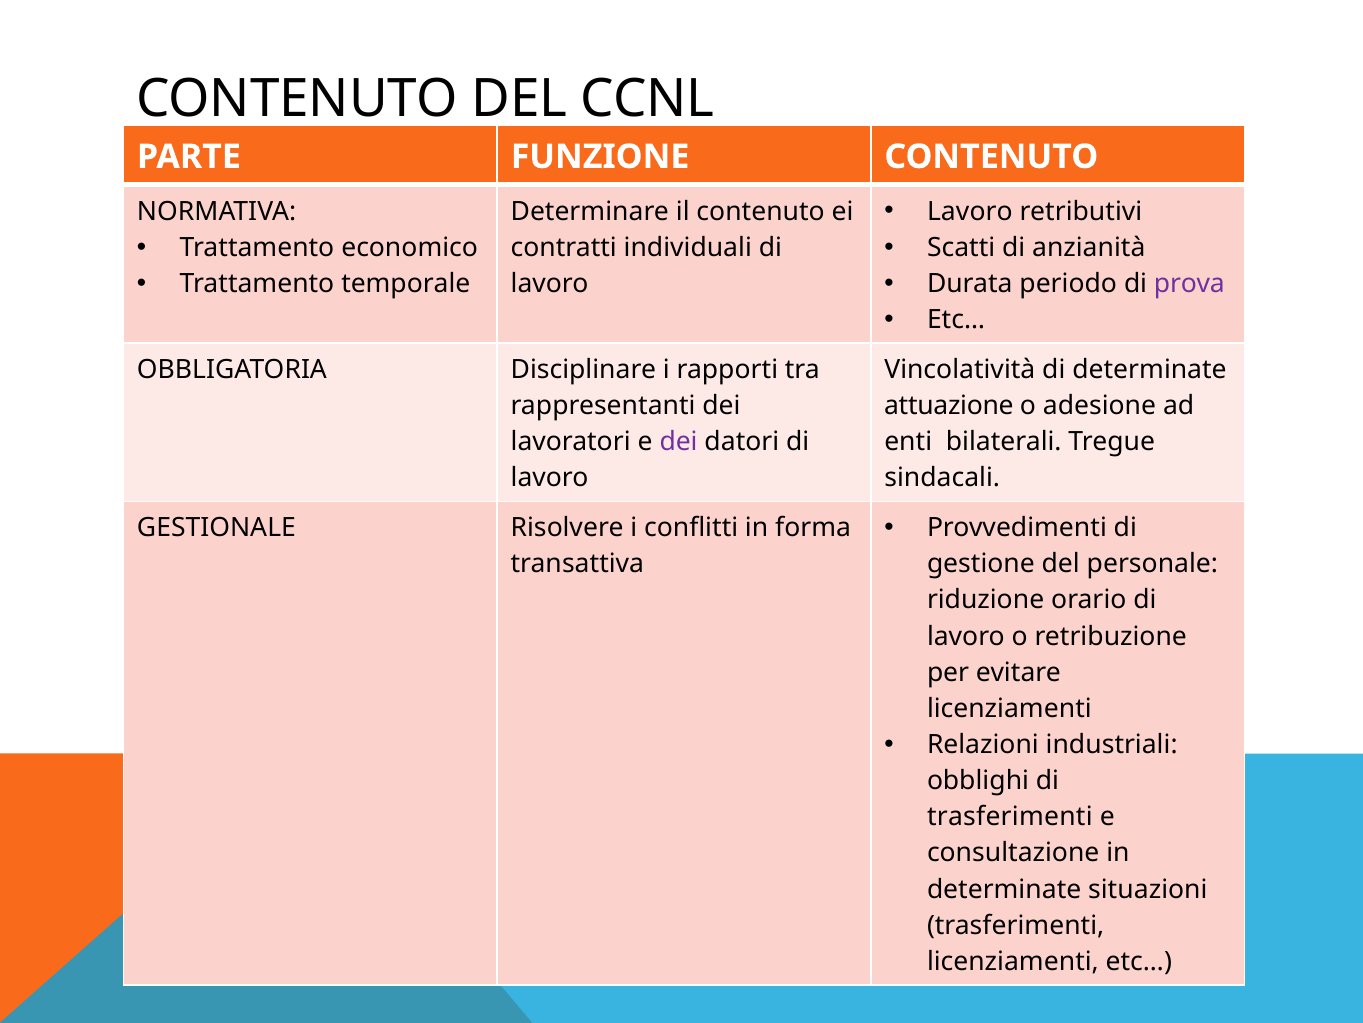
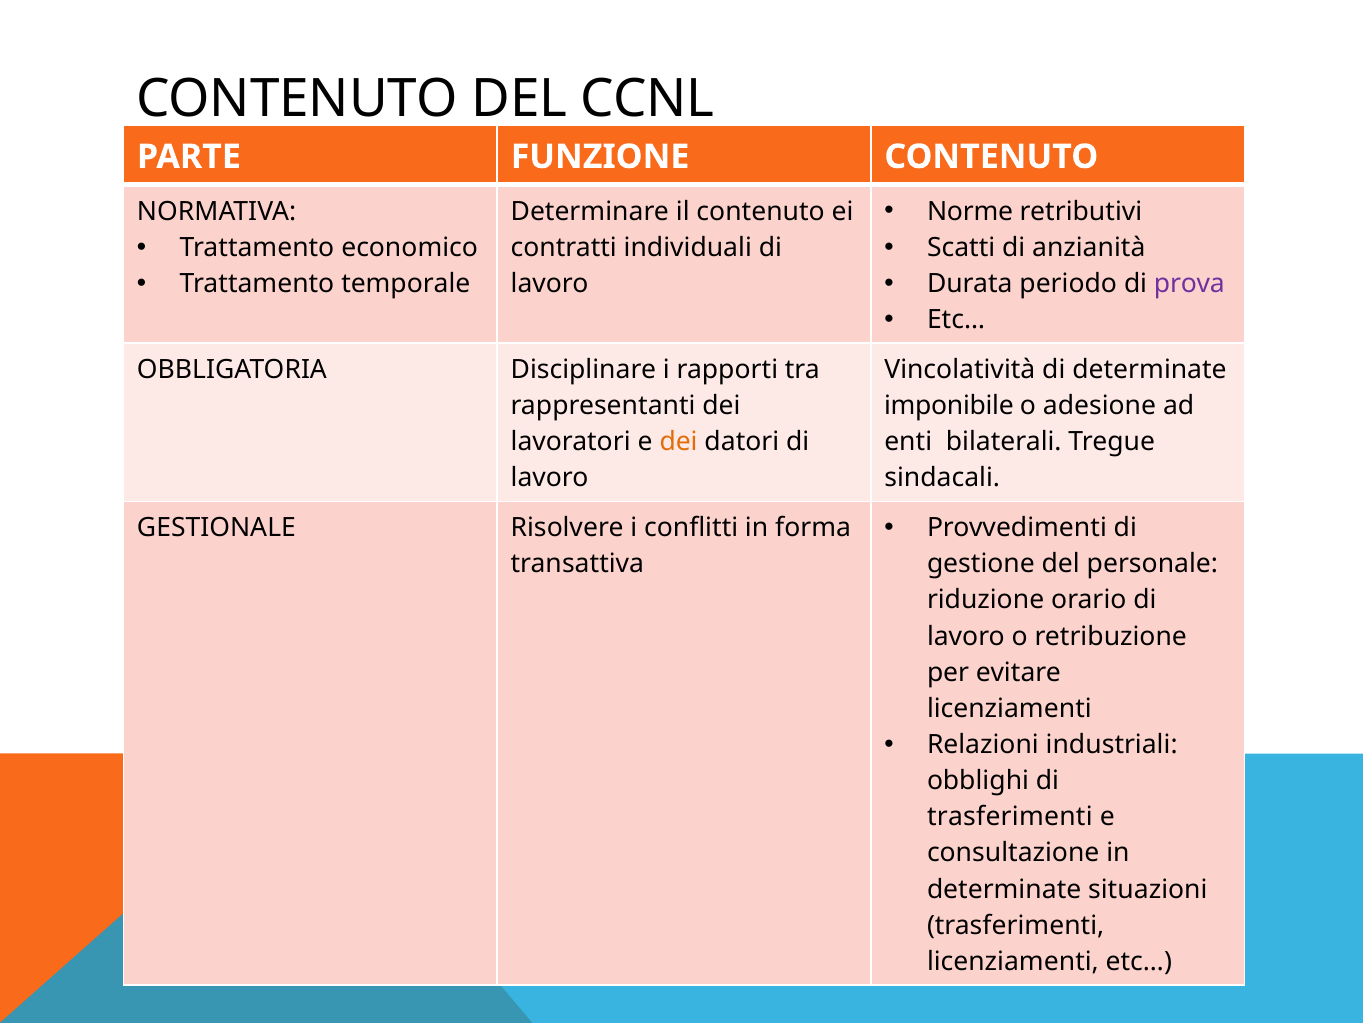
Lavoro: Lavoro -> Norme (970, 211)
attuazione: attuazione -> imponibile (949, 405)
dei colour: purple -> orange (679, 442)
